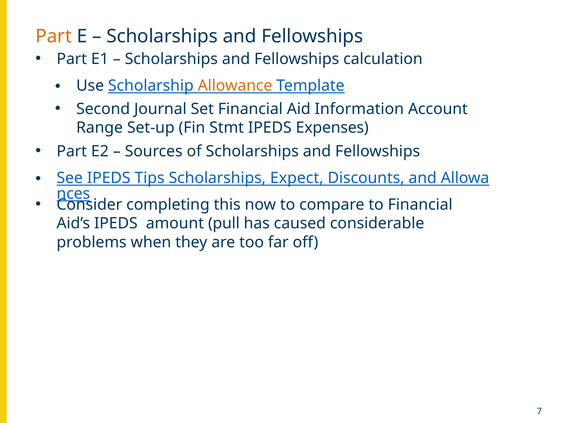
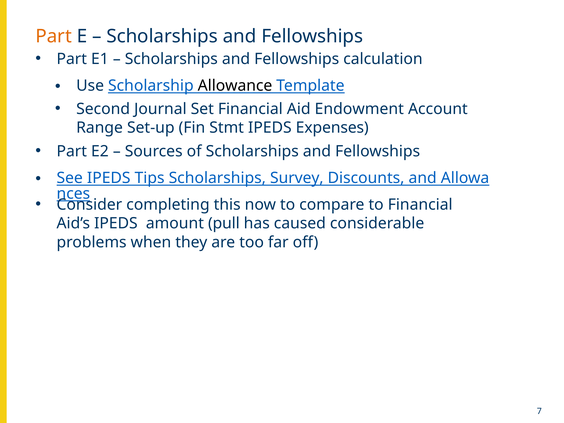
Allowance colour: orange -> black (235, 86)
Information: Information -> Endowment (359, 109)
Expect: Expect -> Survey (297, 178)
